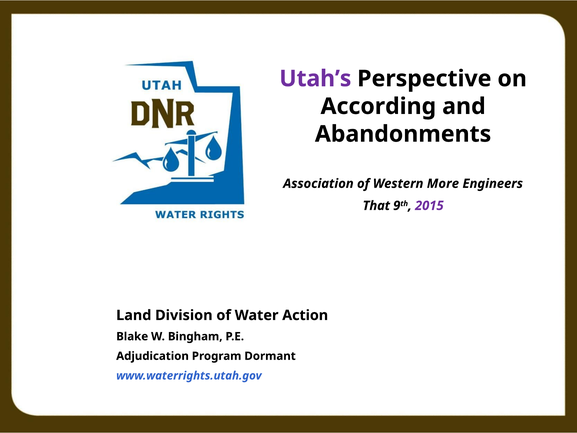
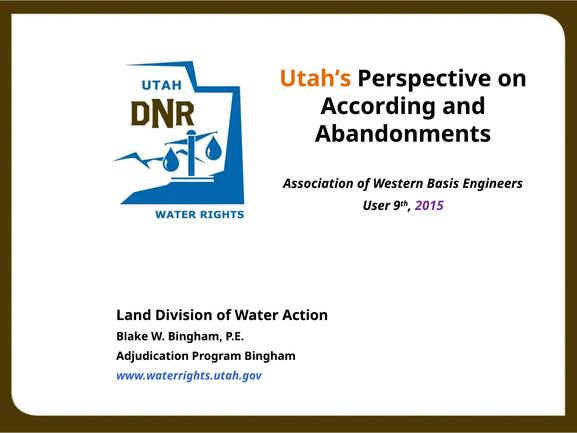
Utah’s colour: purple -> orange (315, 79)
More: More -> Basis (443, 184)
That: That -> User (376, 206)
Program Dormant: Dormant -> Bingham (270, 356)
